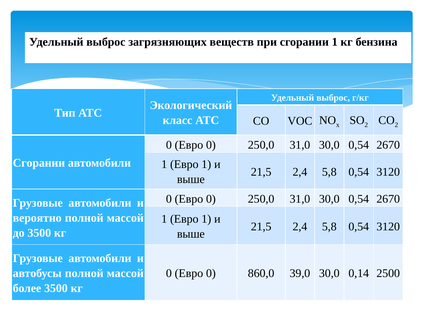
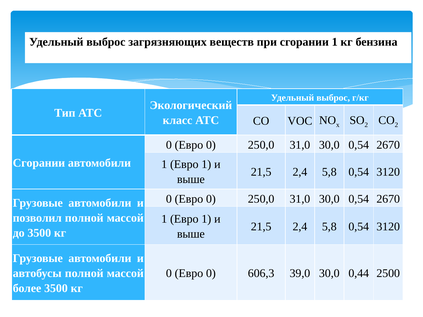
вероятно: вероятно -> позволил (37, 218)
860,0: 860,0 -> 606,3 (261, 274)
0,14: 0,14 -> 0,44 (359, 274)
